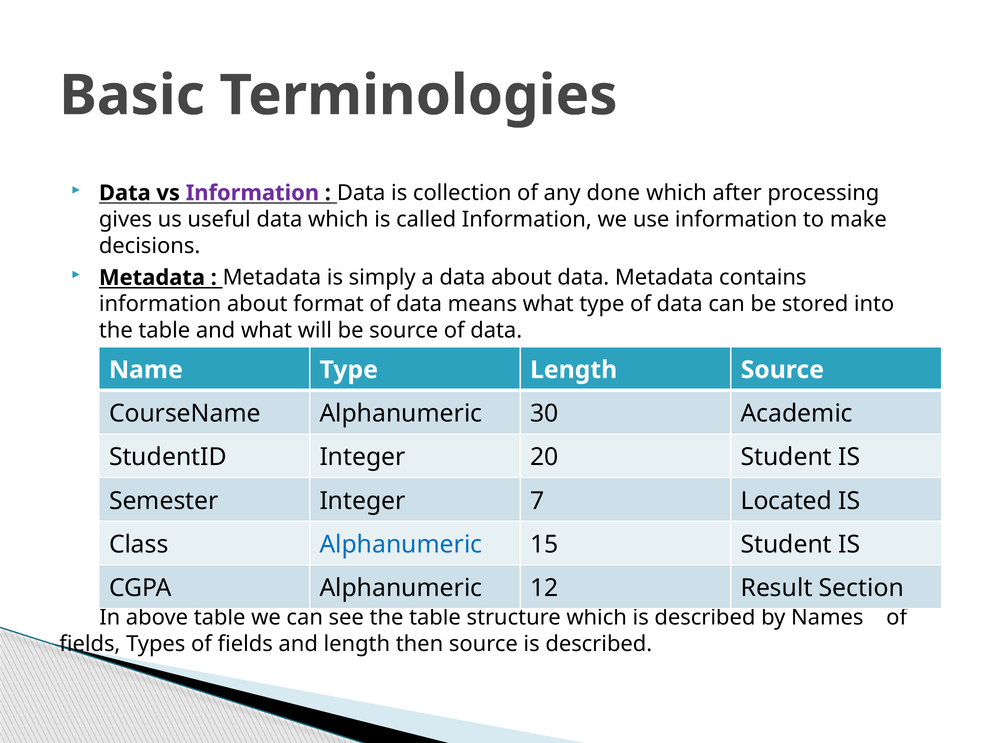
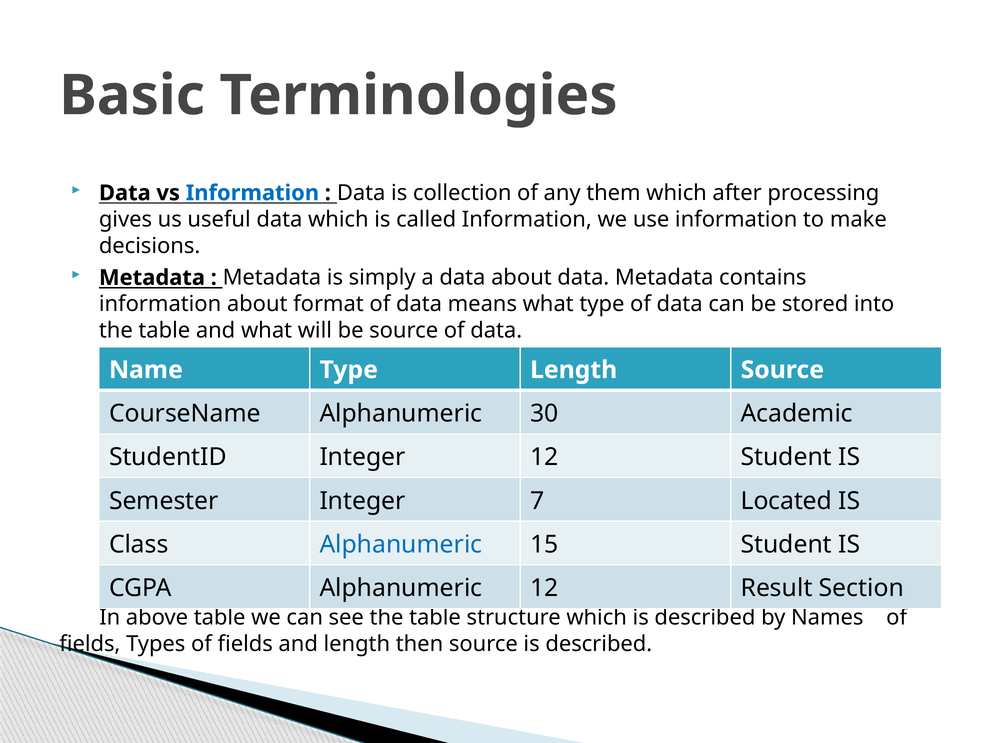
Information colour: purple -> blue (252, 193)
done: done -> them (613, 193)
Integer 20: 20 -> 12 (544, 457)
